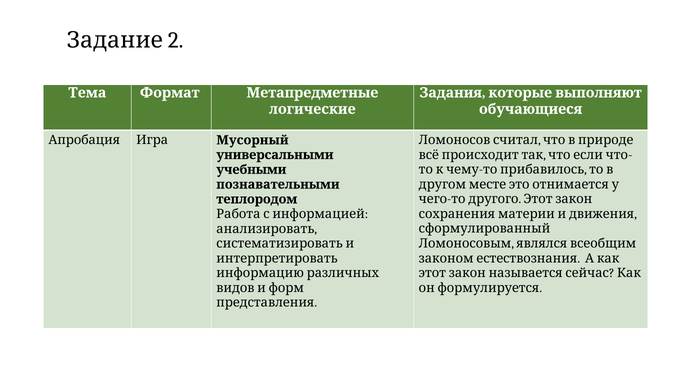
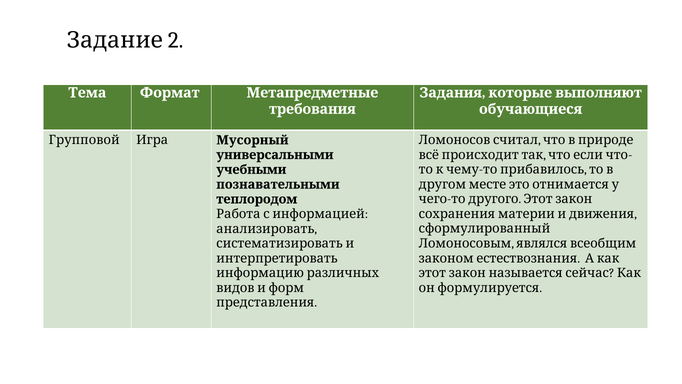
логические: логические -> требования (312, 109)
Апробация: Апробация -> Групповой (84, 140)
